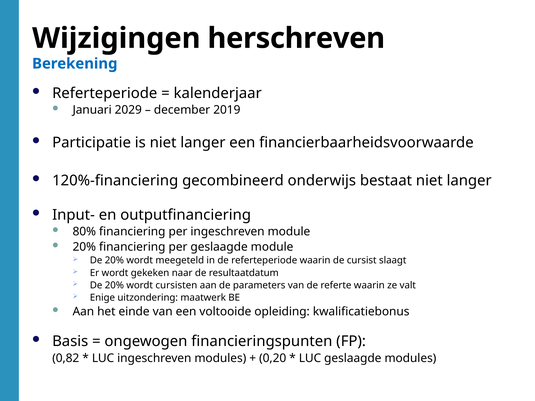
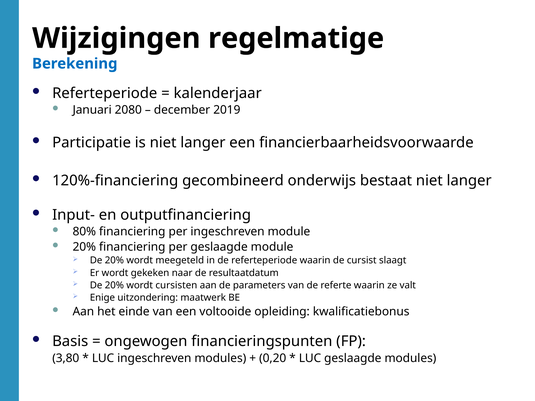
herschreven: herschreven -> regelmatige (296, 38)
2029: 2029 -> 2080 (128, 110)
0,82: 0,82 -> 3,80 (66, 358)
